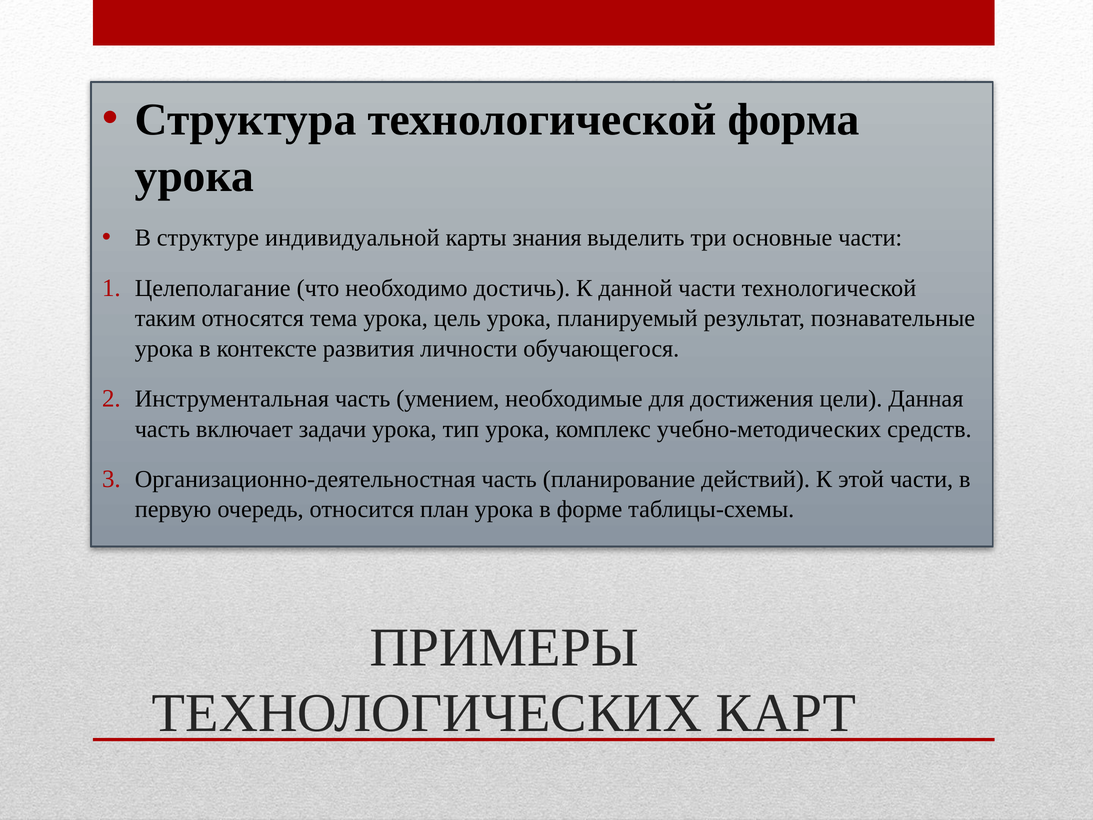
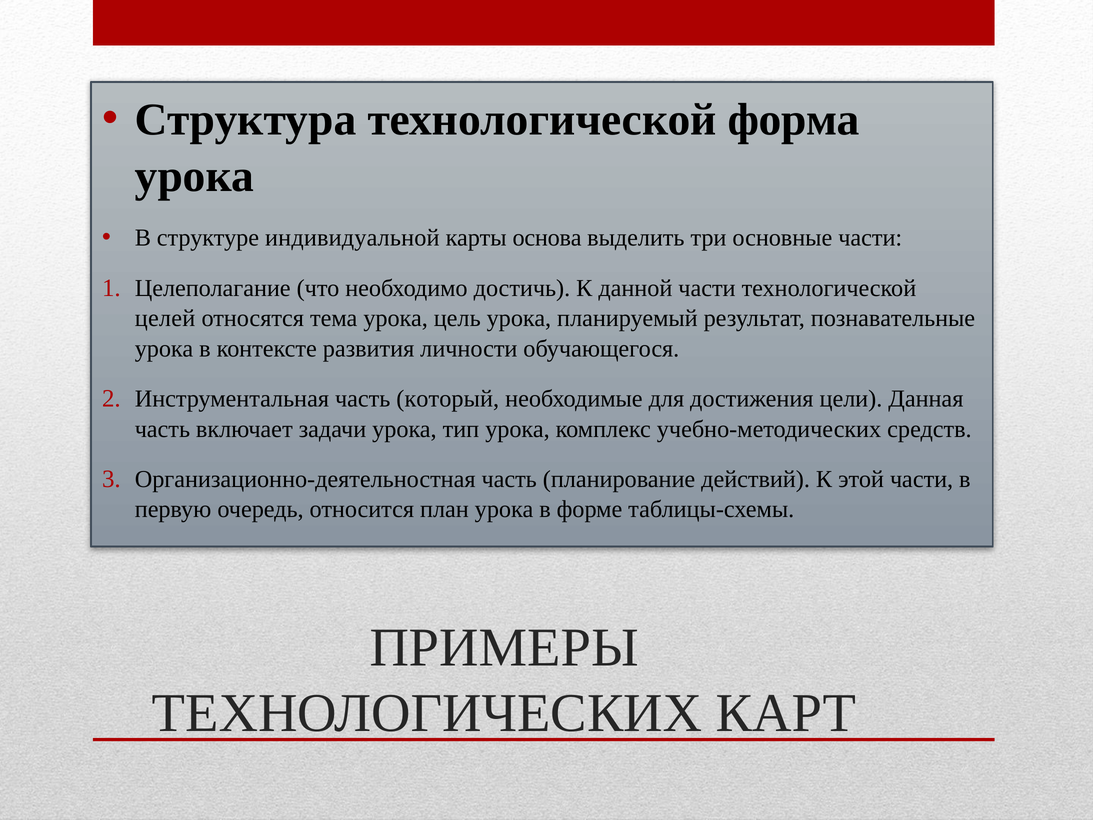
знания: знания -> основа (547, 238)
таким: таким -> целей (165, 318)
умением: умением -> который (448, 399)
